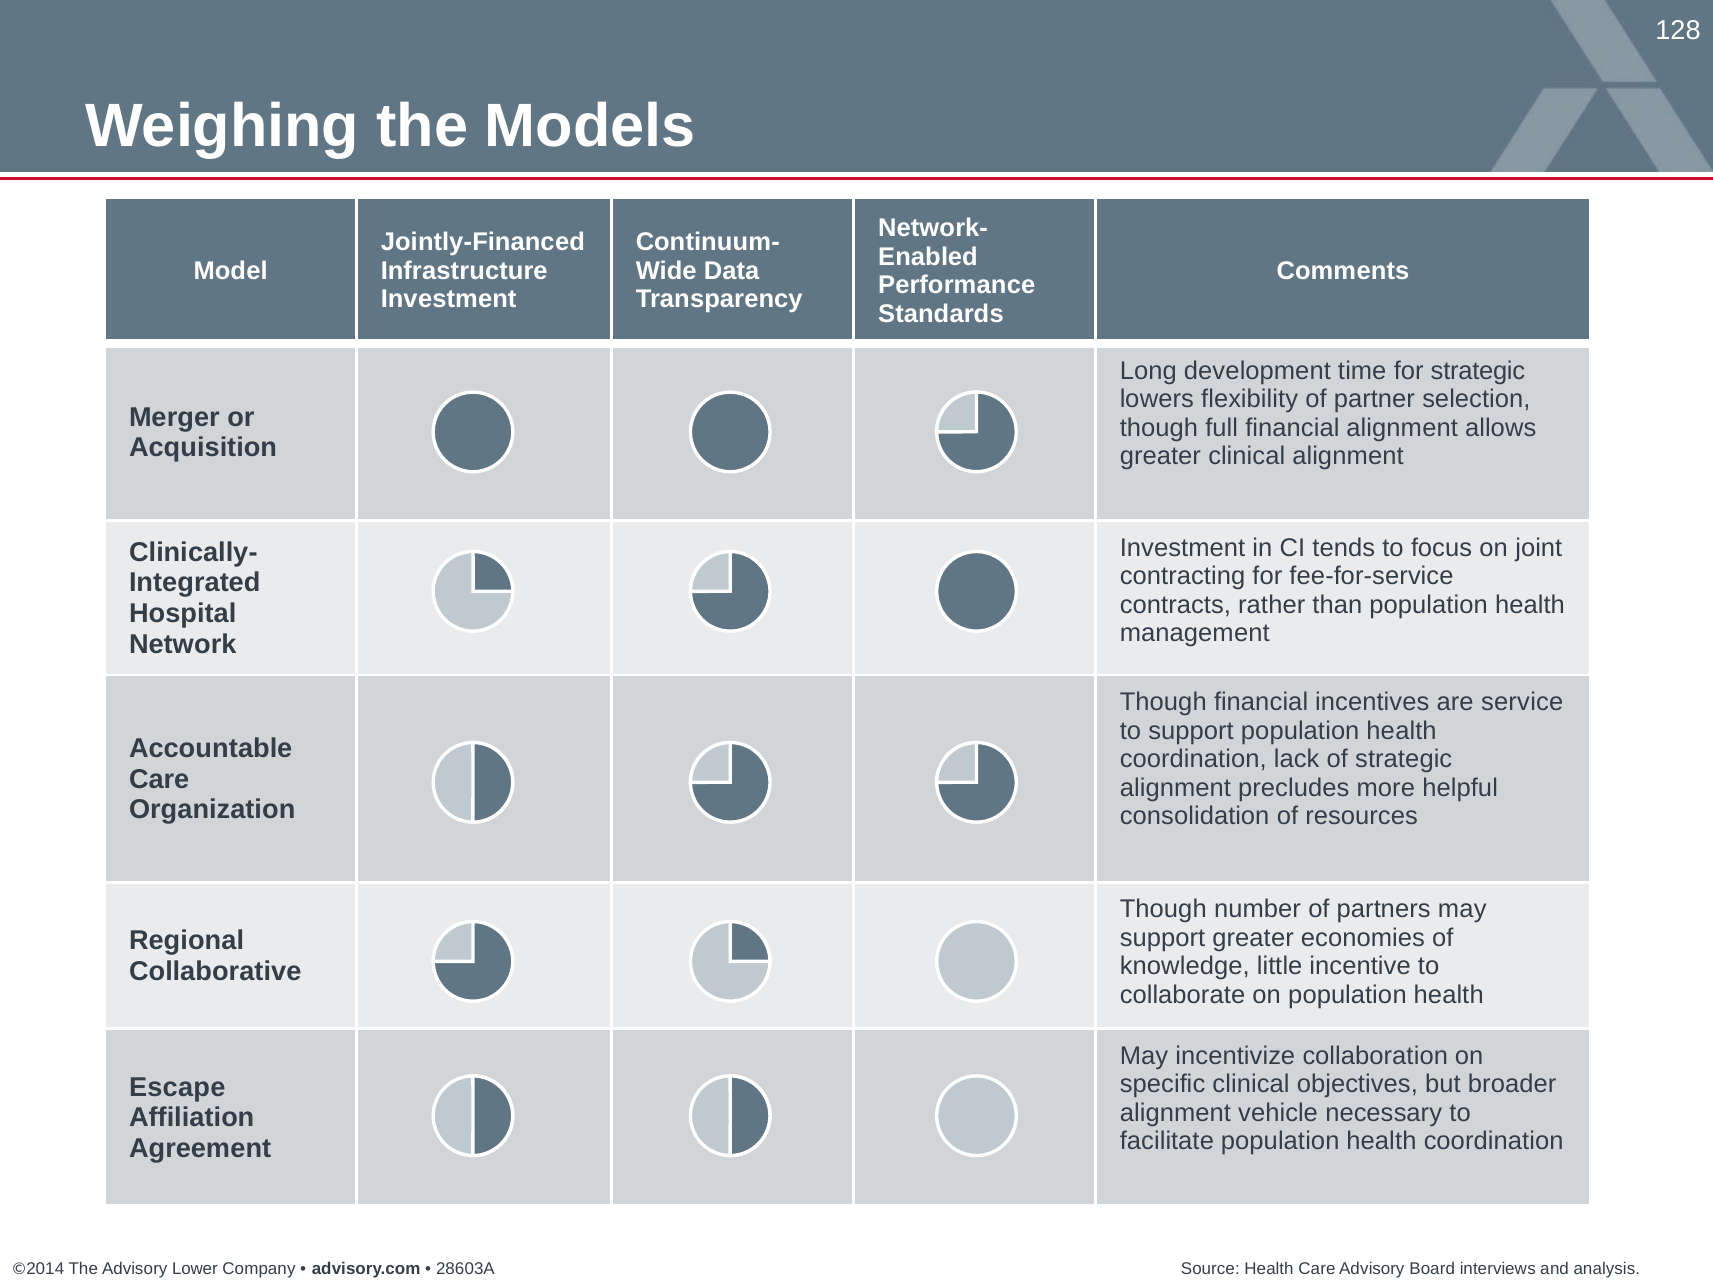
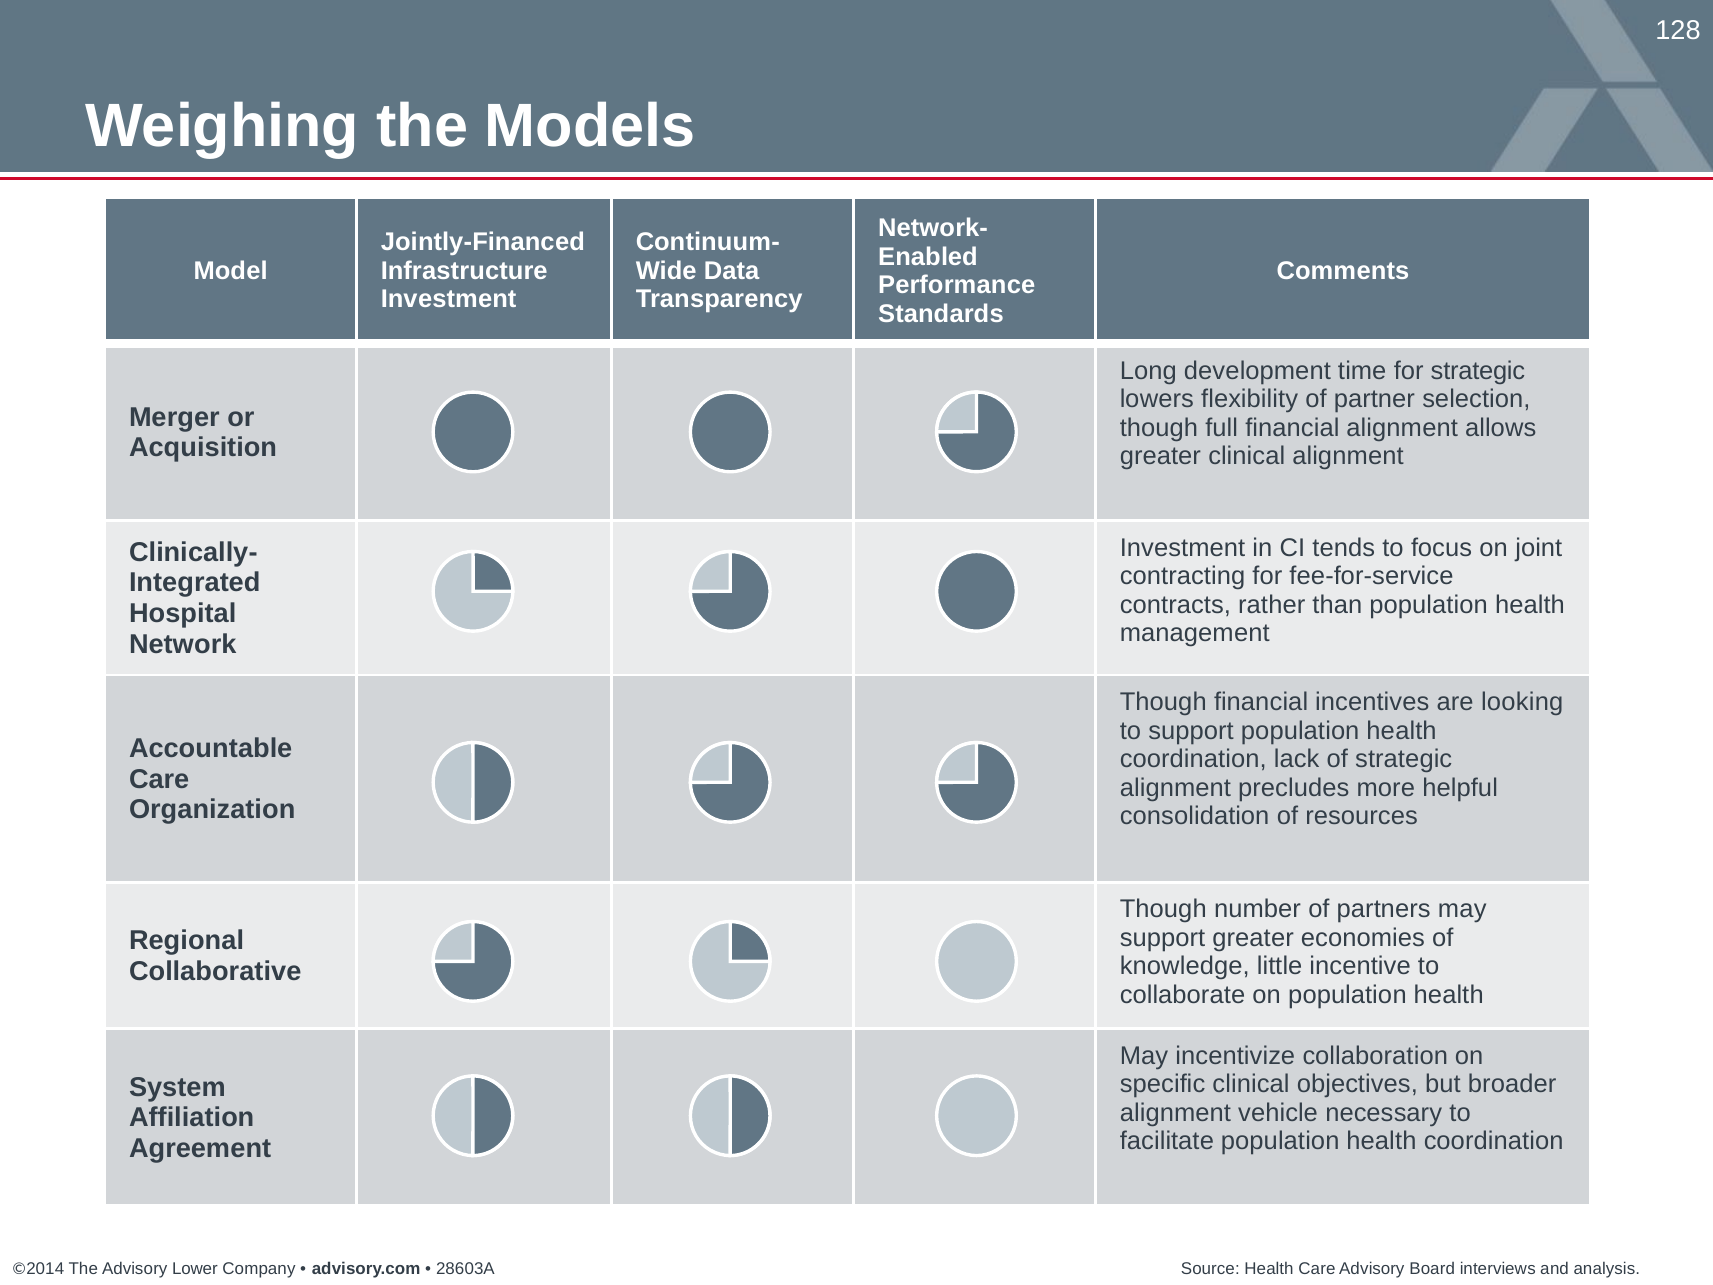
service: service -> looking (1522, 702)
Escape: Escape -> System (177, 1087)
